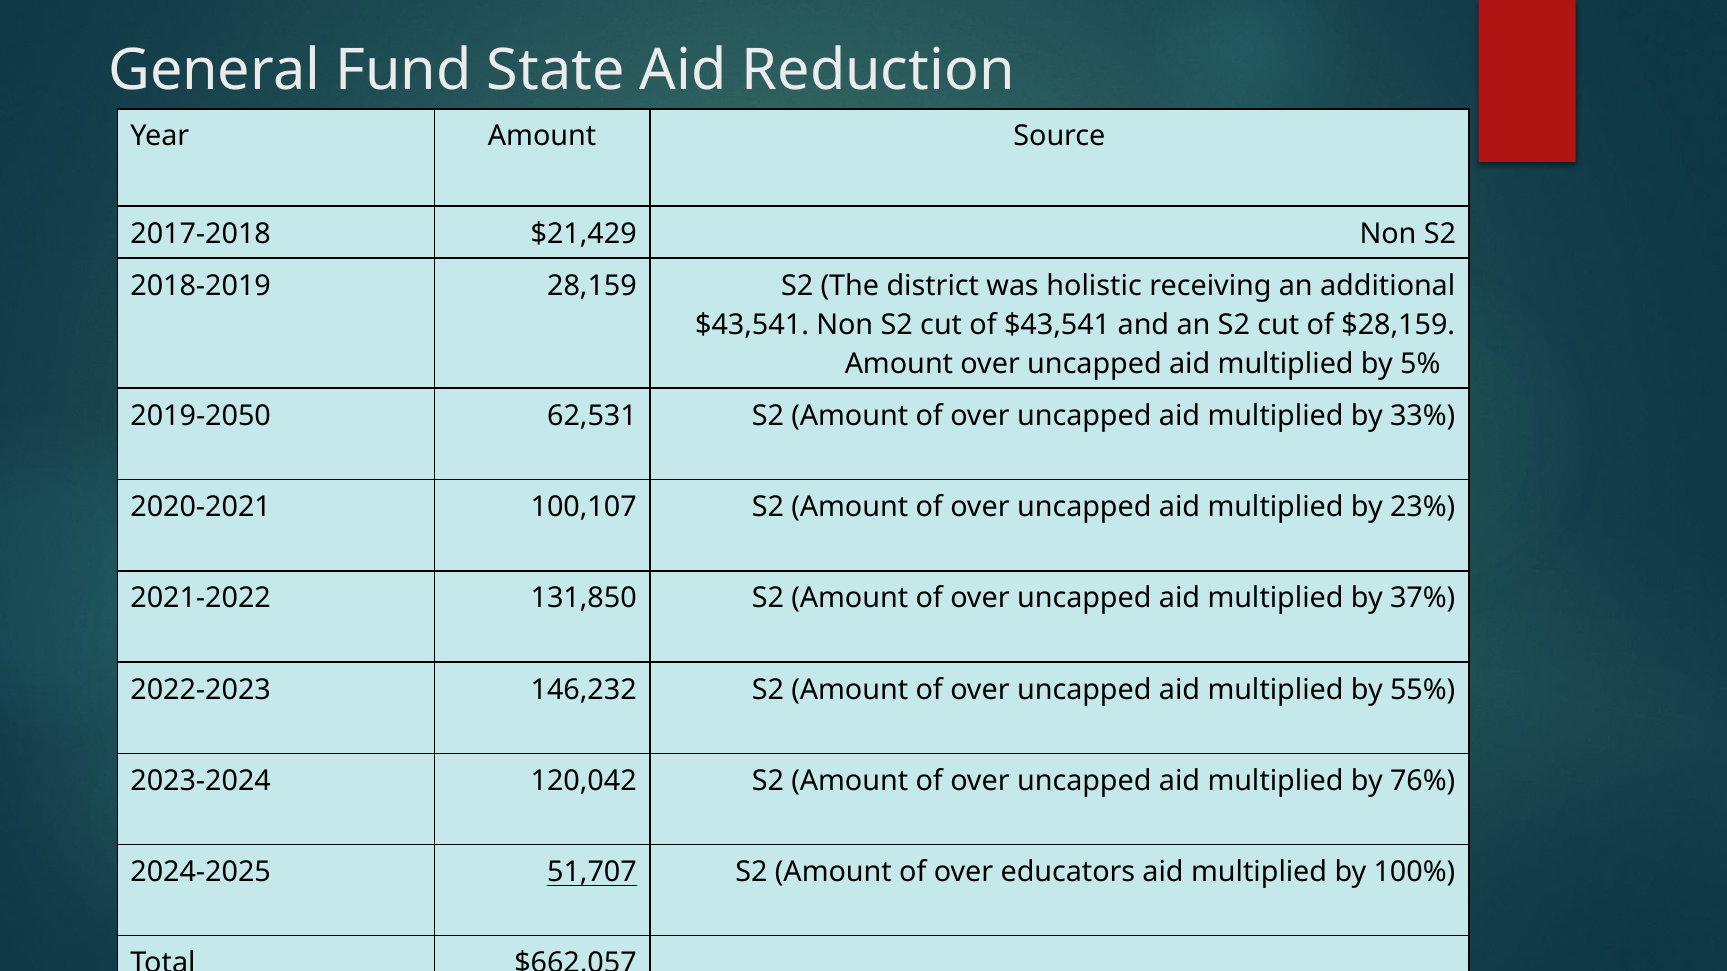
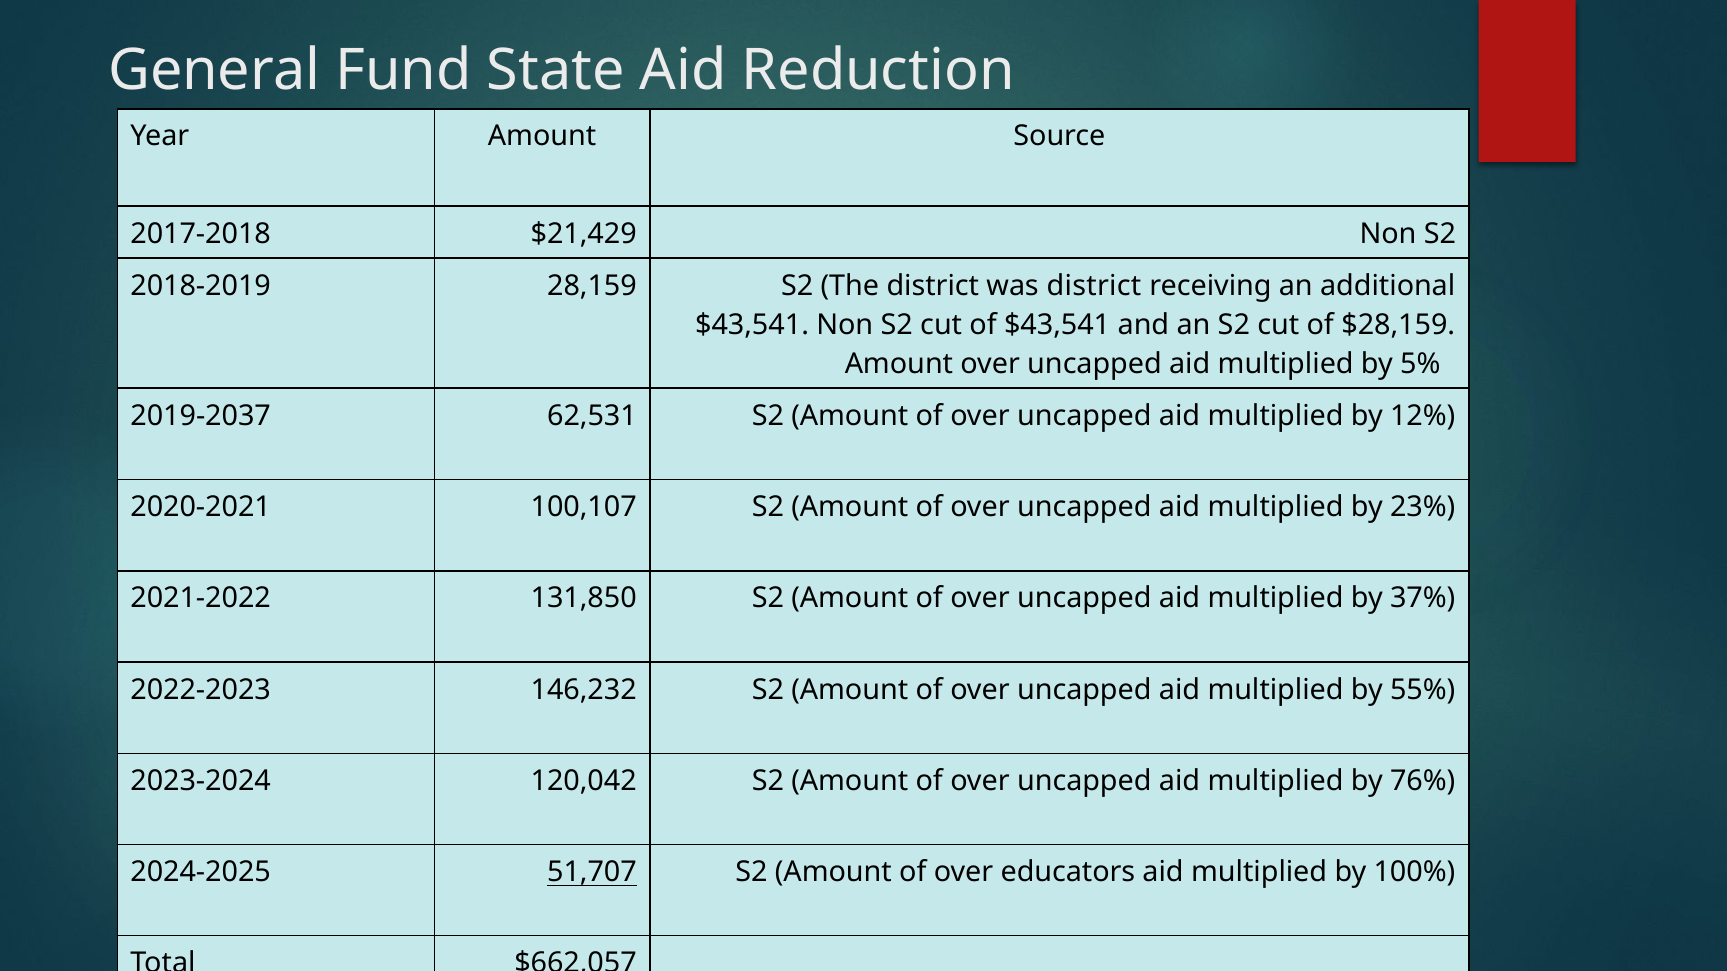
was holistic: holistic -> district (1094, 286)
2019-2050: 2019-2050 -> 2019-2037 (201, 416)
33%: 33% -> 12% (1423, 416)
